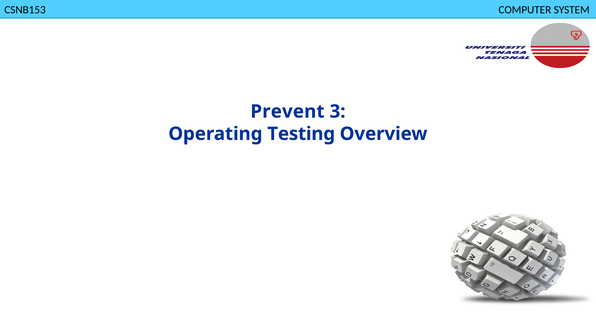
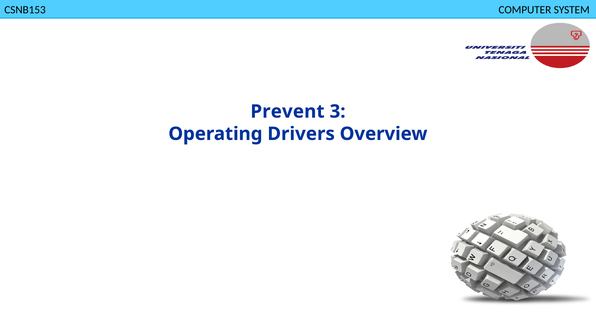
Testing: Testing -> Drivers (301, 134)
